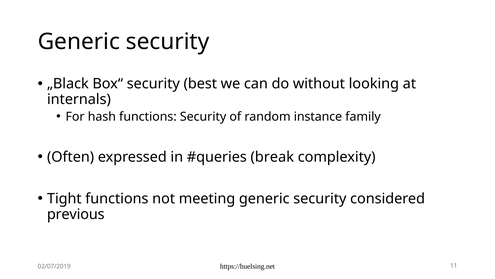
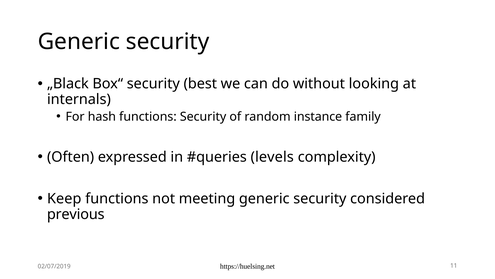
break: break -> levels (272, 157)
Tight: Tight -> Keep (64, 198)
